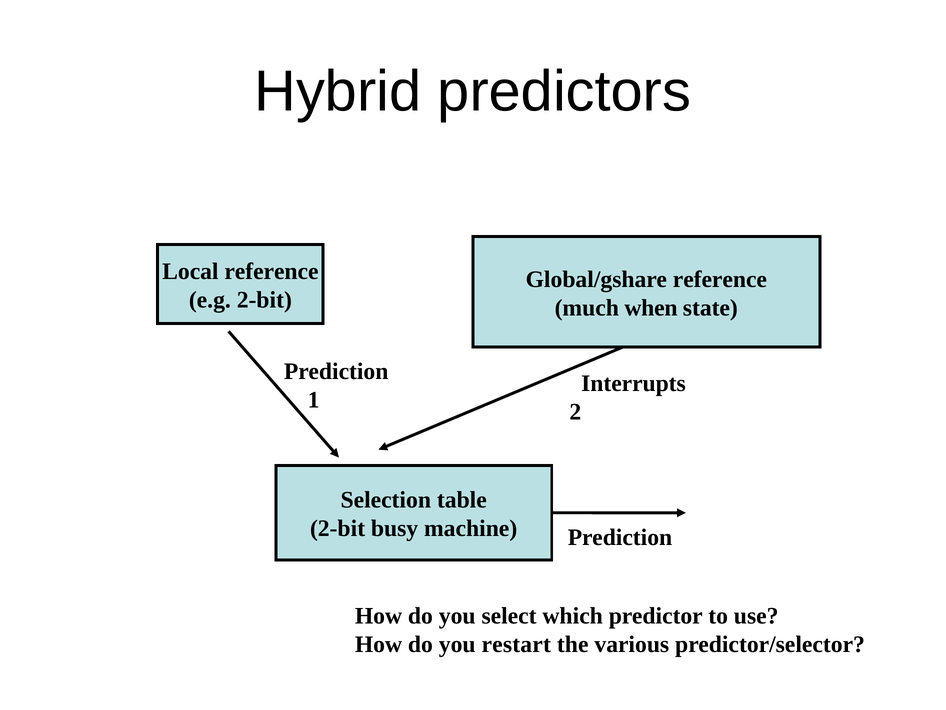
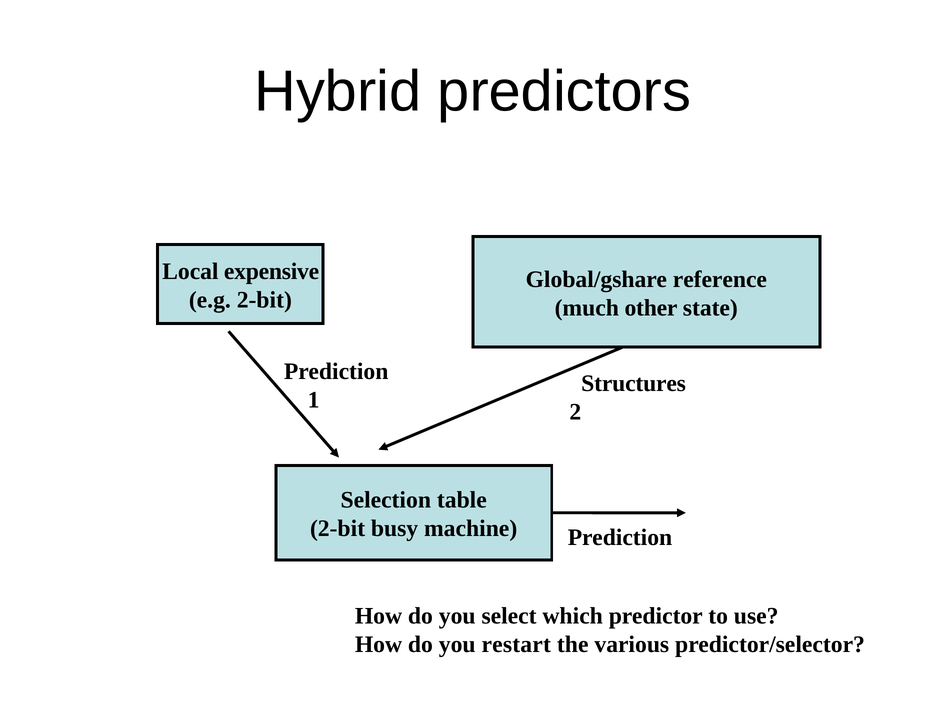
Local reference: reference -> expensive (272, 271)
when: when -> other (651, 308)
Interrupts: Interrupts -> Structures (634, 383)
